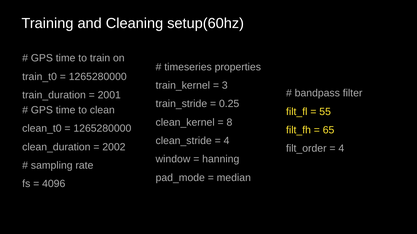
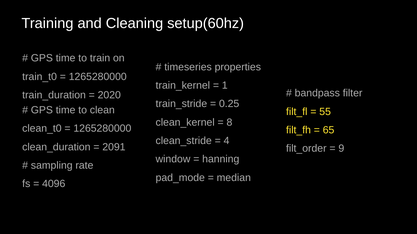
3: 3 -> 1 (225, 86)
2001: 2001 -> 2020 (109, 95)
2002: 2002 -> 2091 (114, 147)
4: 4 -> 9 (341, 149)
